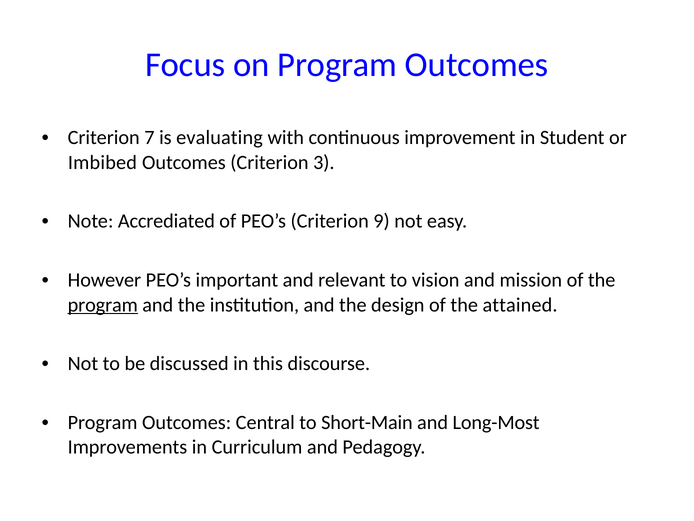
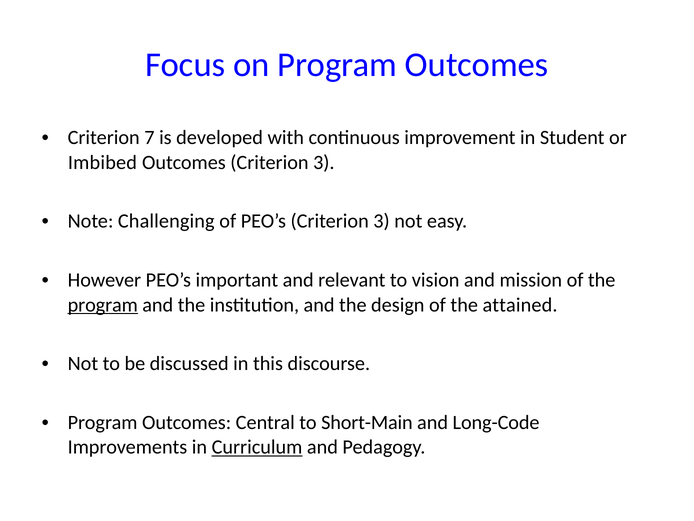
evaluating: evaluating -> developed (220, 138)
Accrediated: Accrediated -> Challenging (166, 221)
PEO’s Criterion 9: 9 -> 3 (382, 221)
Long-Most: Long-Most -> Long-Code (496, 422)
Curriculum underline: none -> present (257, 447)
